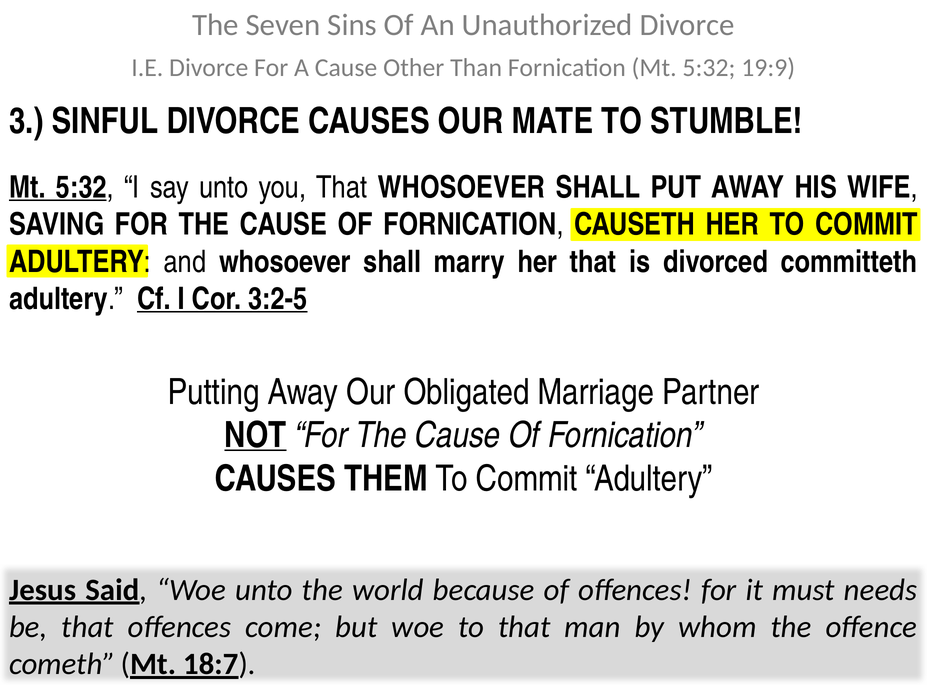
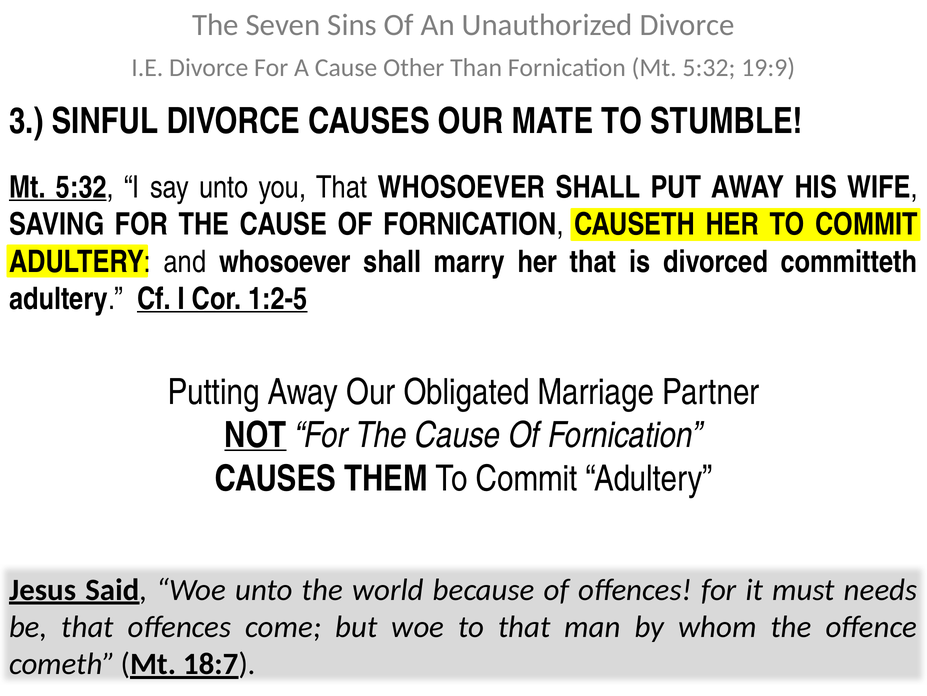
3:2-5: 3:2-5 -> 1:2-5 (278, 299)
